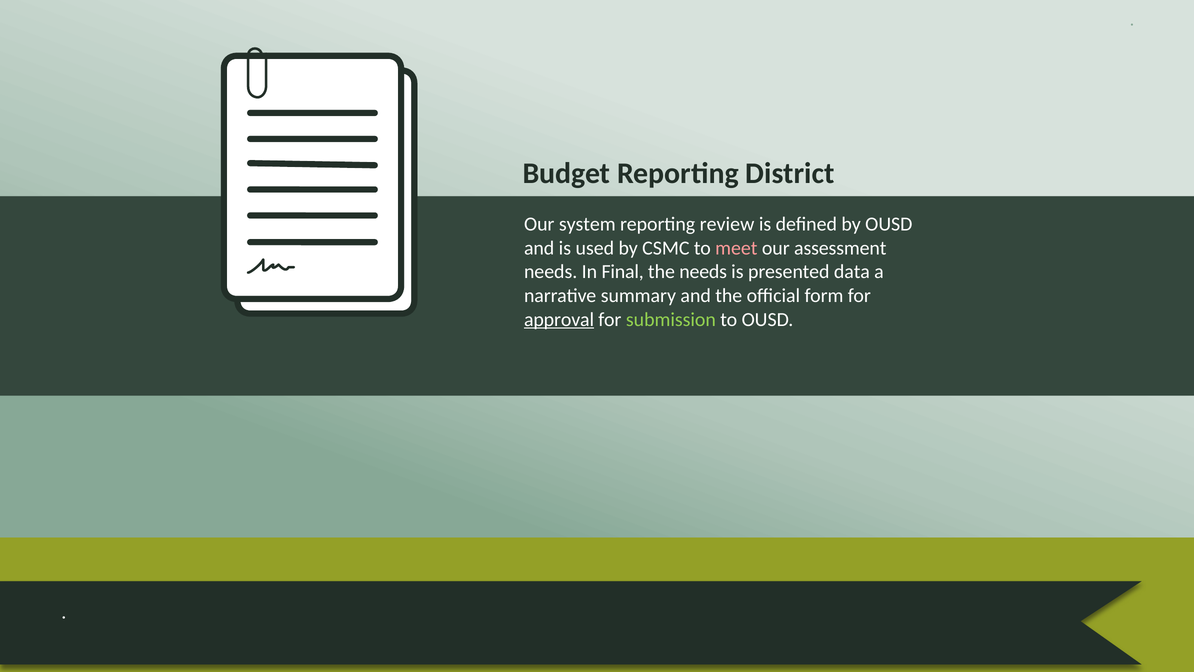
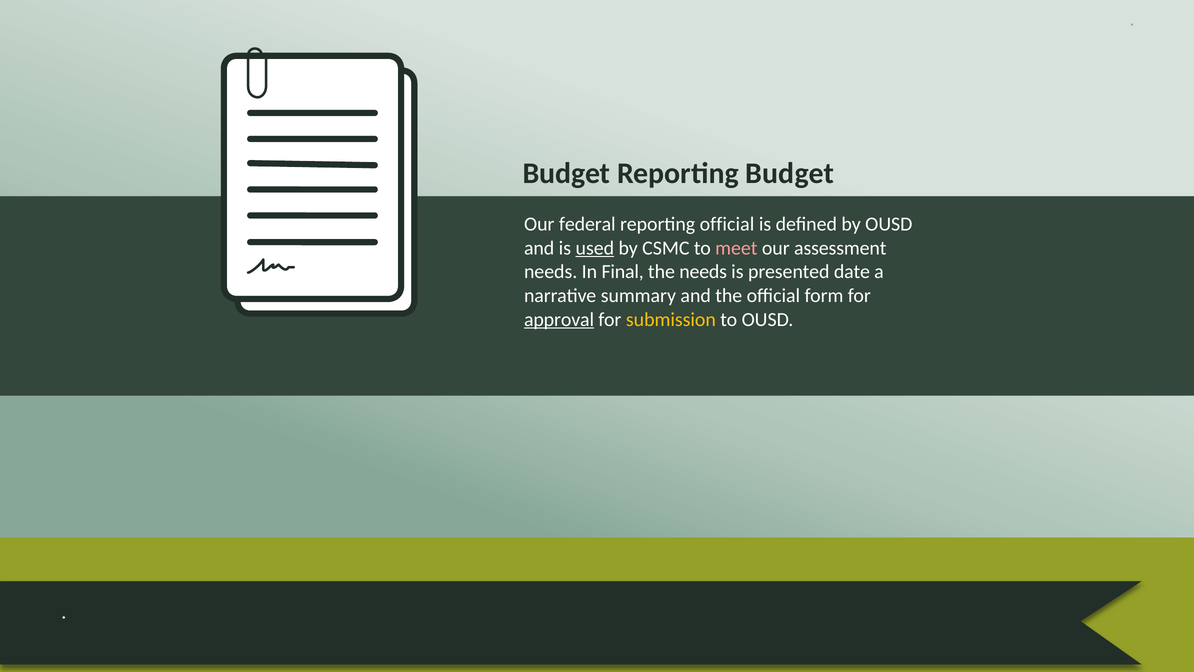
Reporting District: District -> Budget (790, 173)
system: system -> federal (587, 224)
reporting review: review -> official (727, 224)
used underline: none -> present (595, 248)
data: data -> date (852, 272)
submission colour: light green -> yellow (671, 319)
